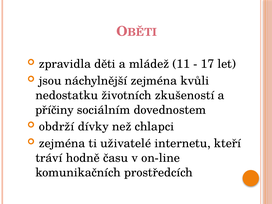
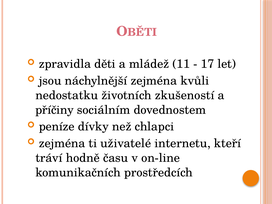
obdrží: obdrží -> peníze (57, 127)
